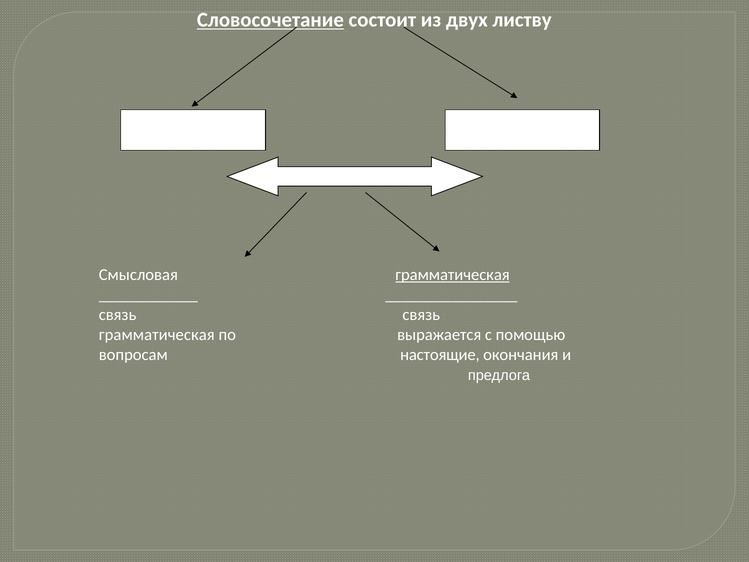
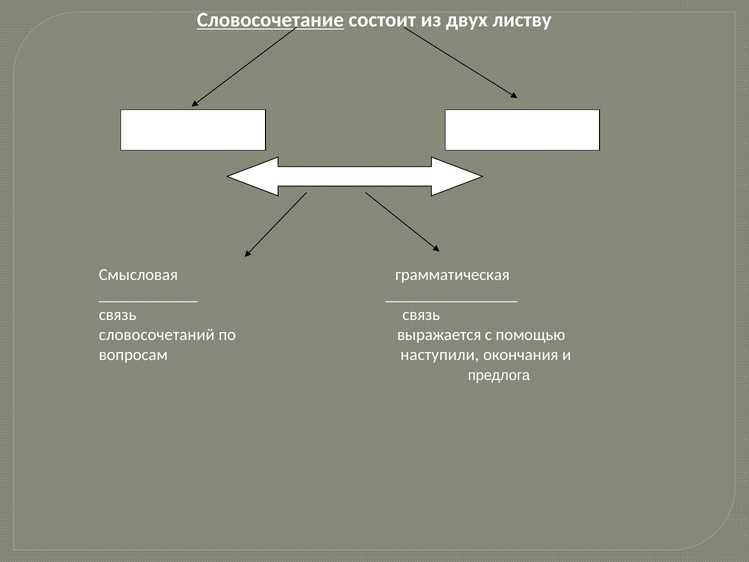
грамматическая underline: present -> none (453, 275)
грамматическая: грамматическая -> словосочетаний (157, 334)
настоящие: настоящие -> наступили (440, 354)
